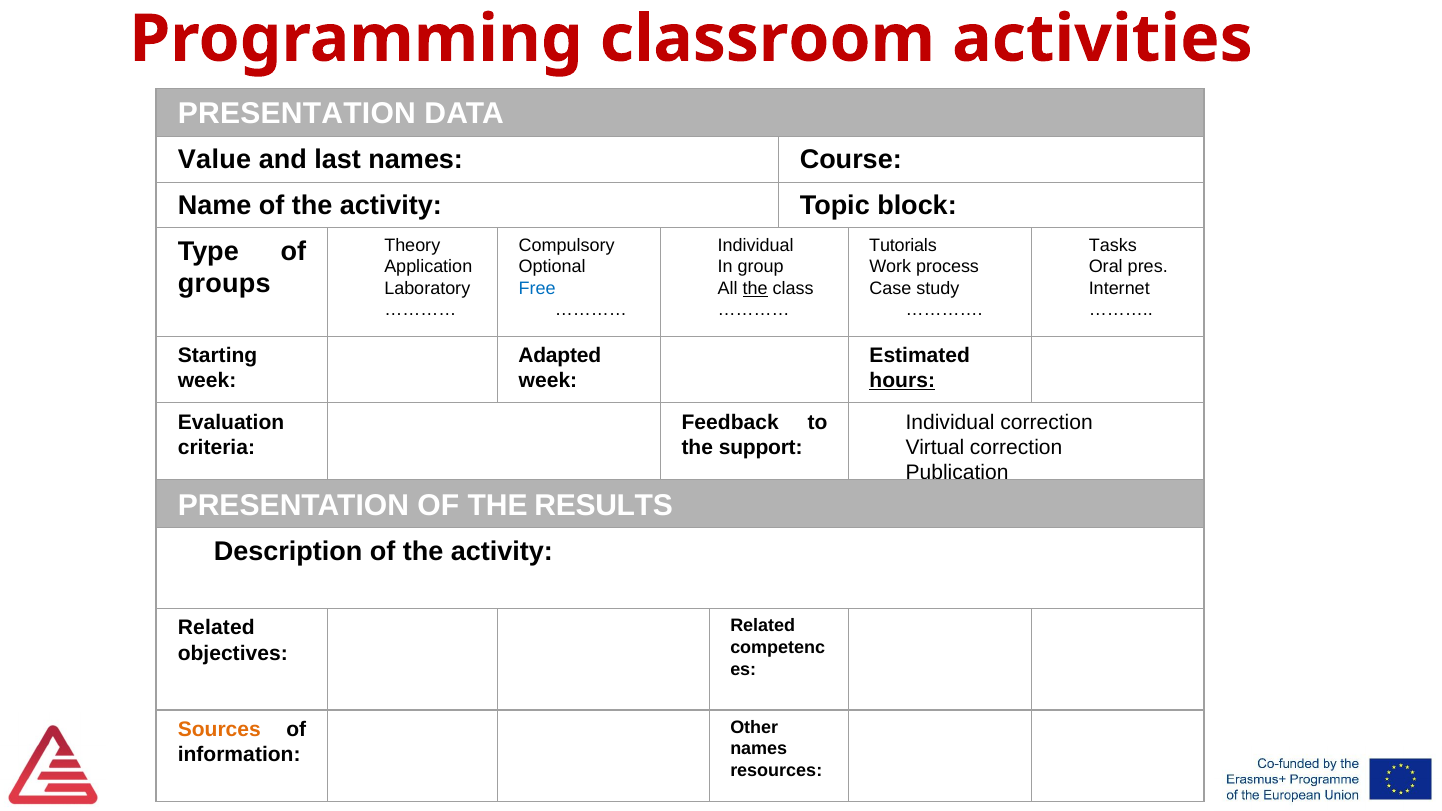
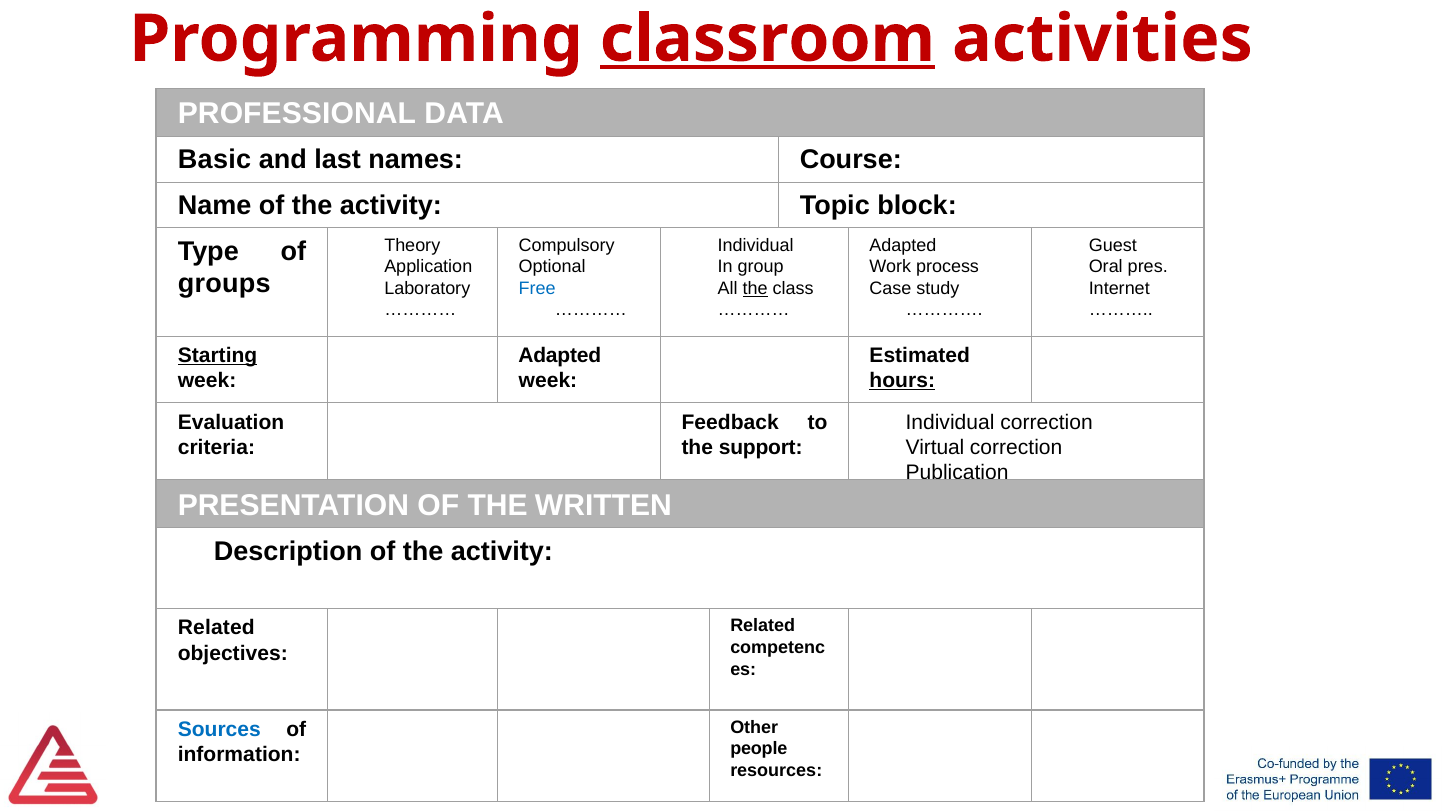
classroom underline: none -> present (767, 39)
PRESENTATION: PRESENTATION -> PROFESSIONAL (297, 114)
Value: Value -> Basic (215, 160)
Tutorials: Tutorials -> Adapted (903, 245)
Tasks: Tasks -> Guest (1113, 245)
Starting underline: none -> present (218, 356)
RESULTS: RESULTS -> WRITTEN (603, 505)
Sources colour: orange -> blue (219, 730)
names: names -> people (759, 749)
